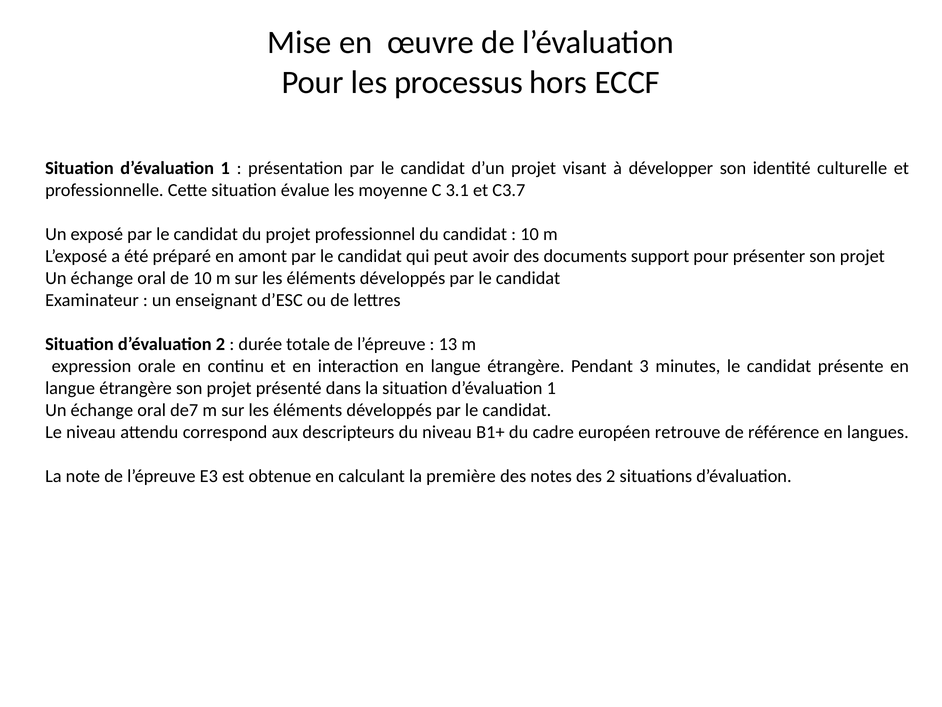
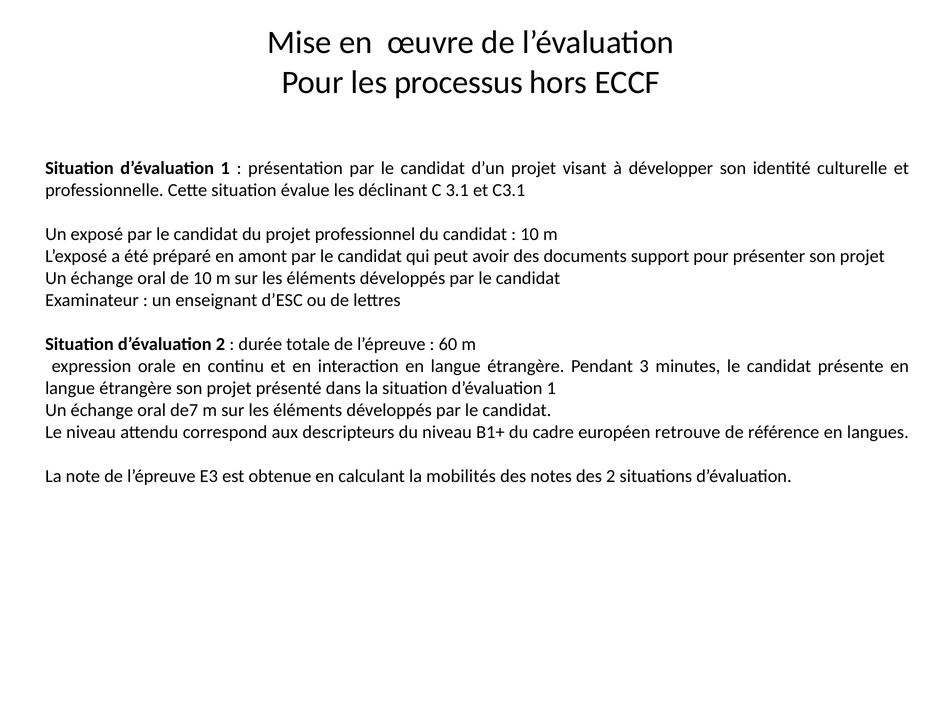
moyenne: moyenne -> déclinant (393, 190)
C3.7: C3.7 -> C3.1 (509, 190)
13: 13 -> 60 (448, 344)
première: première -> mobilités (461, 476)
